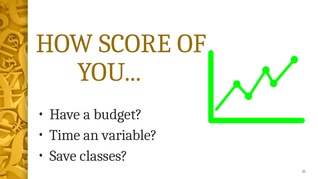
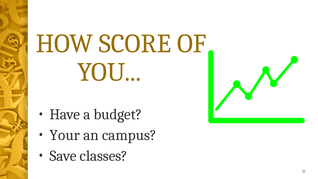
Time: Time -> Your (65, 135)
variable: variable -> campus (129, 135)
